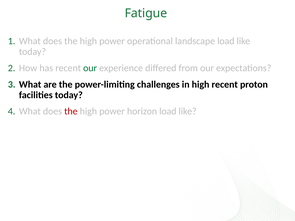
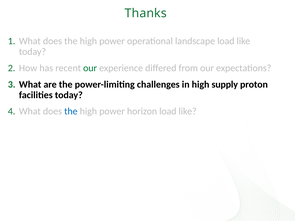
Fatigue: Fatigue -> Thanks (146, 13)
high recent: recent -> supply (225, 84)
the colour: red -> blue (71, 111)
